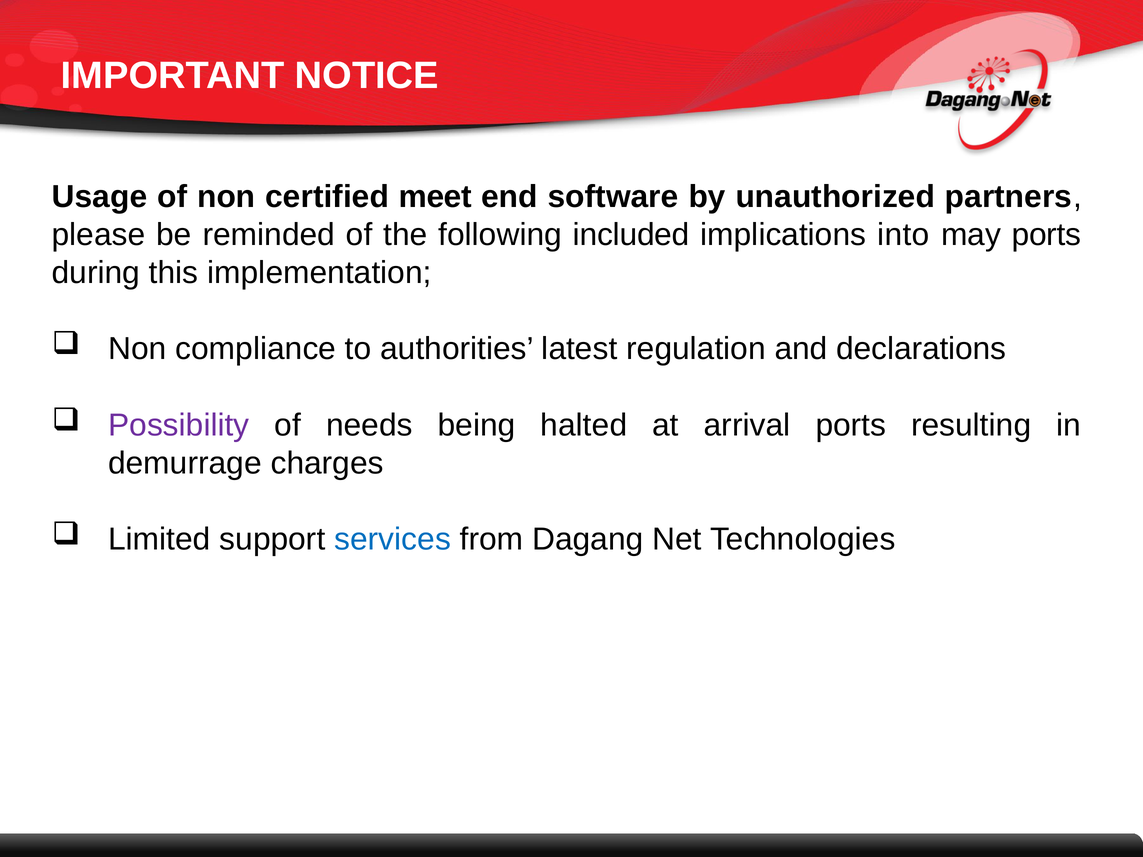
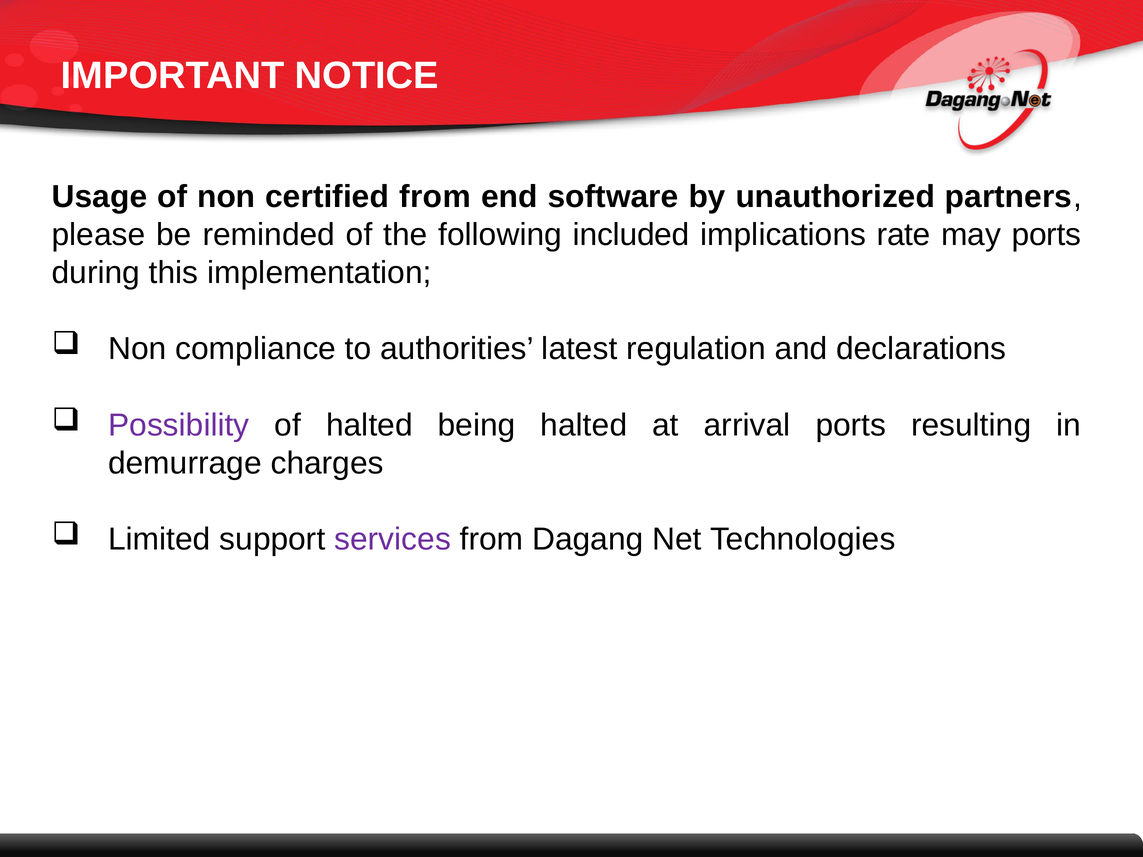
certified meet: meet -> from (435, 197)
into: into -> rate (904, 235)
of needs: needs -> halted (369, 425)
services colour: blue -> purple (393, 540)
